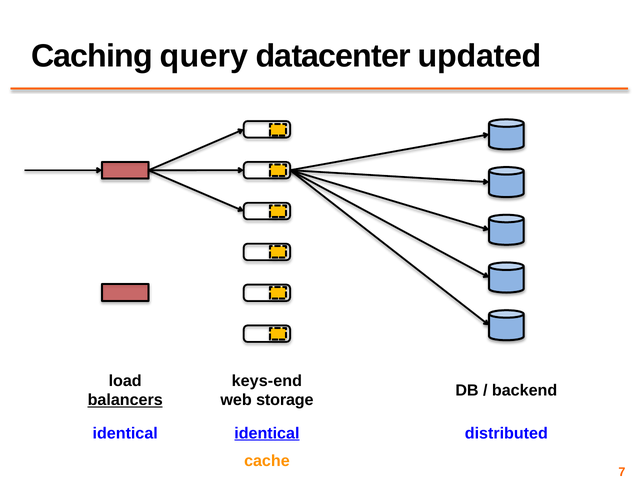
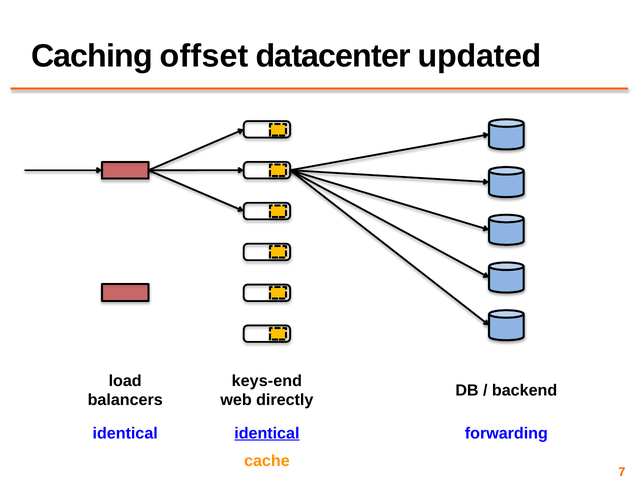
query: query -> offset (204, 56)
balancers underline: present -> none (125, 400)
storage: storage -> directly (285, 400)
distributed: distributed -> forwarding (506, 433)
